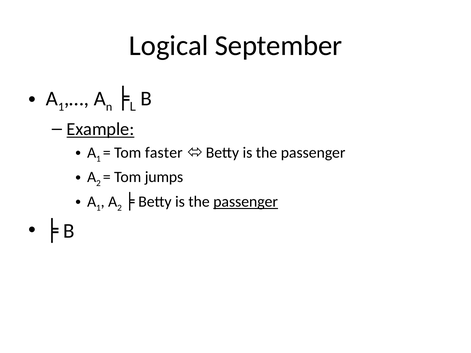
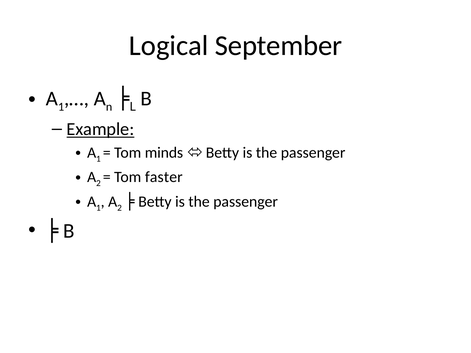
faster: faster -> minds (164, 153)
jumps: jumps -> faster (164, 177)
passenger underline: present -> none (246, 202)
